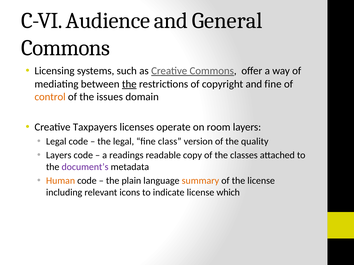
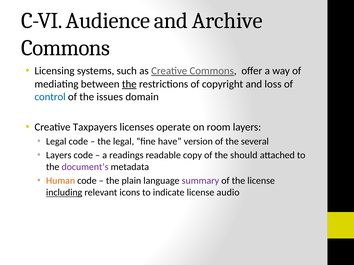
General: General -> Archive (227, 21)
and fine: fine -> loss (273, 84)
control colour: orange -> blue (50, 97)
class: class -> have (170, 142)
quality: quality -> several (255, 142)
classes: classes -> should (244, 155)
summary colour: orange -> purple (200, 181)
including underline: none -> present (64, 193)
which: which -> audio (228, 193)
